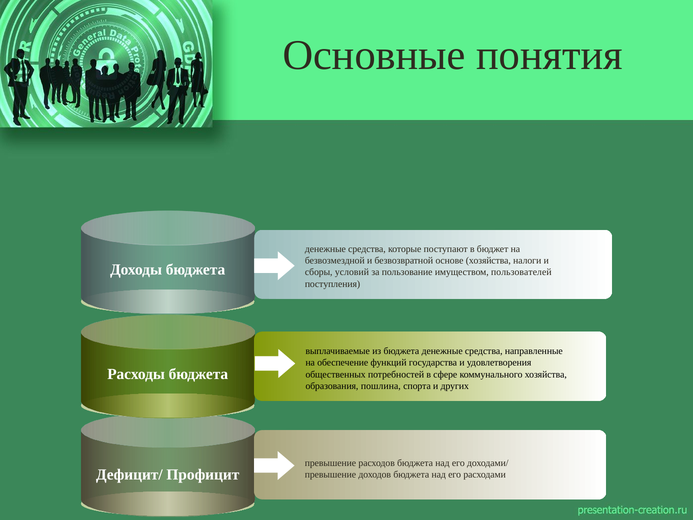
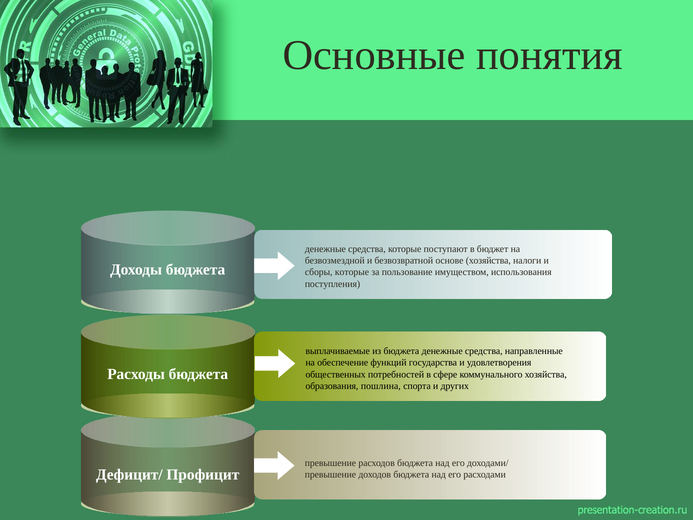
сборы условий: условий -> которые (352, 272)
пользователей: пользователей -> использования (521, 272)
